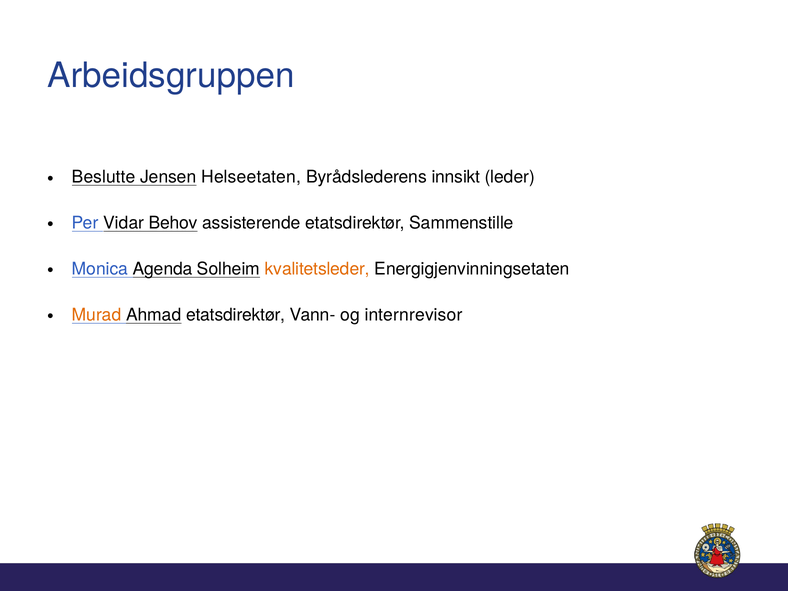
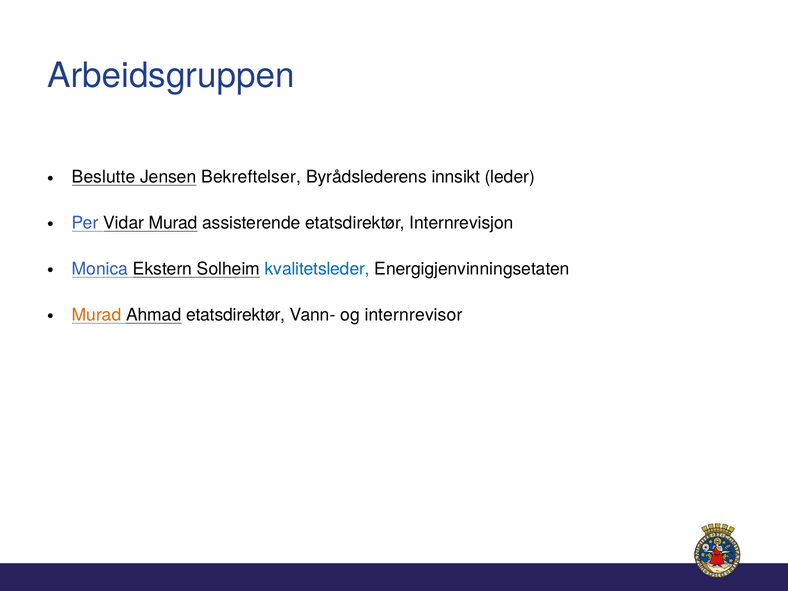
Helseetaten: Helseetaten -> Bekreftelser (251, 177)
Vidar Behov: Behov -> Murad (173, 223)
Sammenstille: Sammenstille -> Internrevisjon (461, 223)
Agenda: Agenda -> Ekstern (163, 269)
kvalitetsleder colour: orange -> blue (317, 269)
